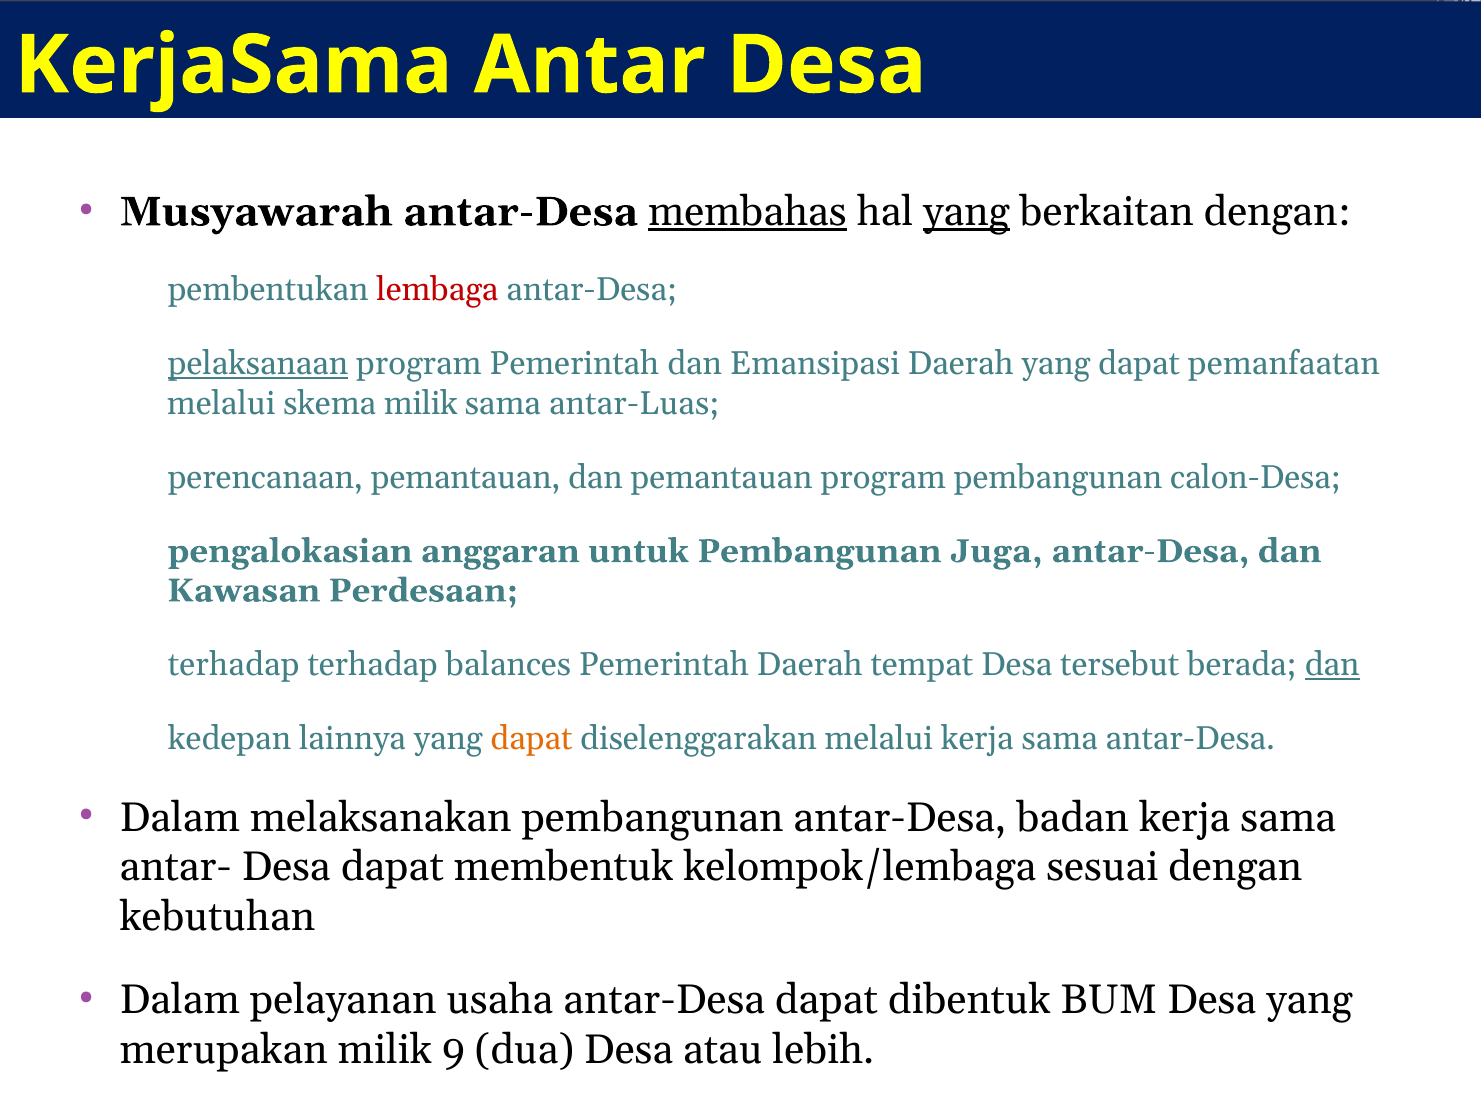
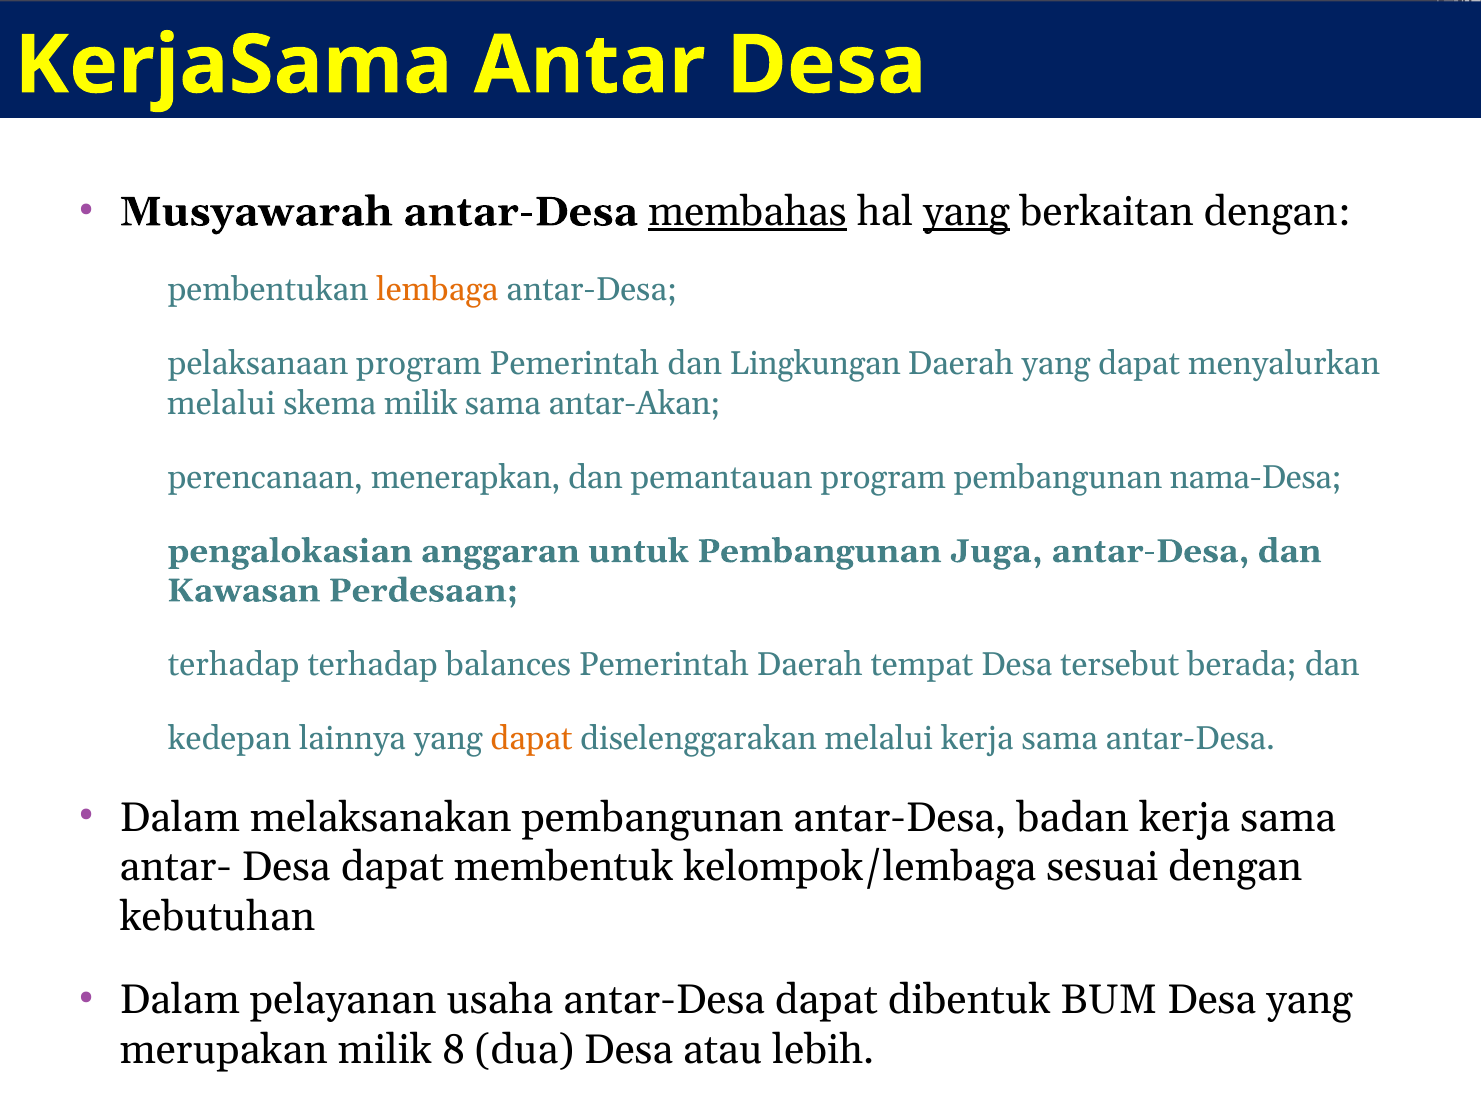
lembaga colour: red -> orange (437, 290)
pelaksanaan underline: present -> none (258, 364)
Emansipasi: Emansipasi -> Lingkungan (815, 364)
pemanfaatan: pemanfaatan -> menyalurkan (1284, 364)
antar-Luas: antar-Luas -> antar-Akan (635, 404)
perencanaan pemantauan: pemantauan -> menerapkan (466, 478)
calon-Desa: calon-Desa -> nama-Desa (1256, 478)
dan underline: present -> none (1332, 665)
9: 9 -> 8 (454, 1050)
